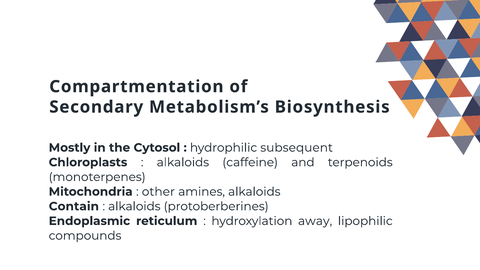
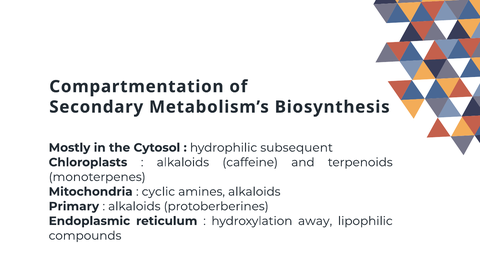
other: other -> cyclic (158, 192)
Contain: Contain -> Primary (74, 206)
